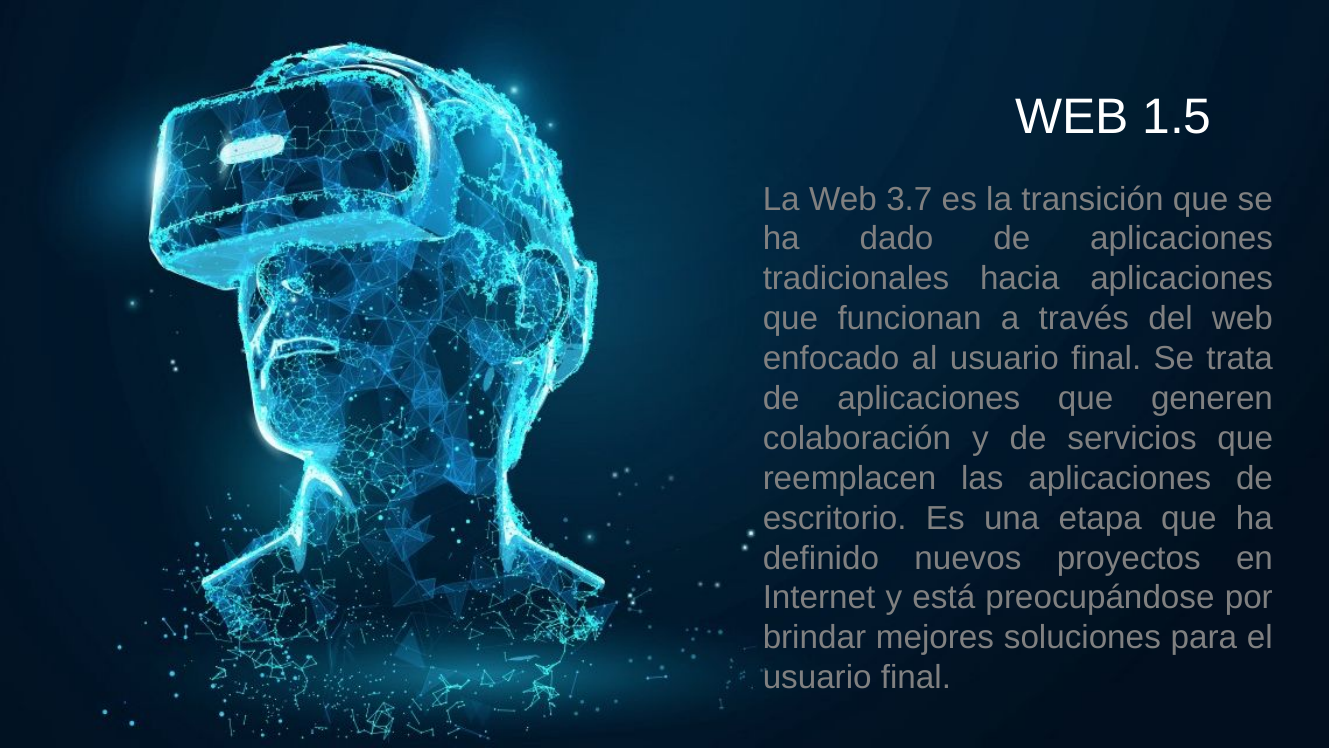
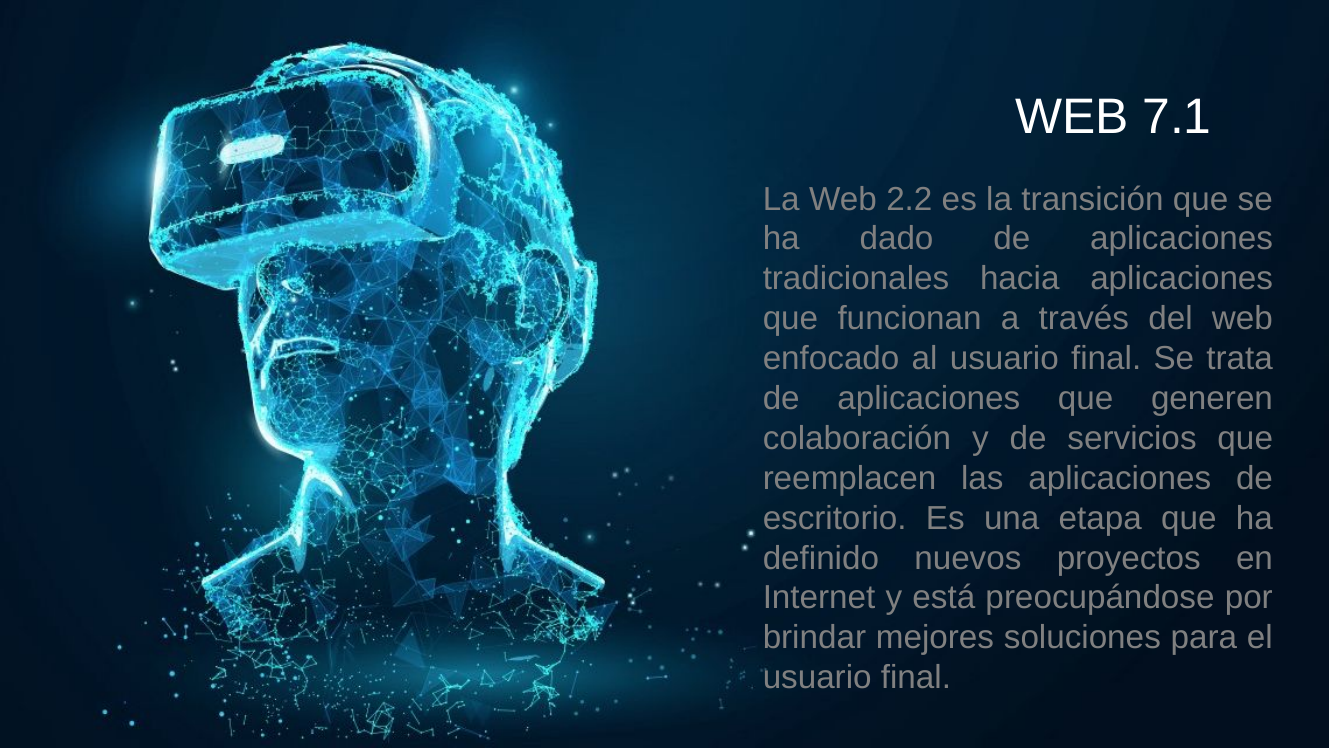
1.5: 1.5 -> 7.1 (1177, 117)
3.7: 3.7 -> 2.2 (909, 199)
